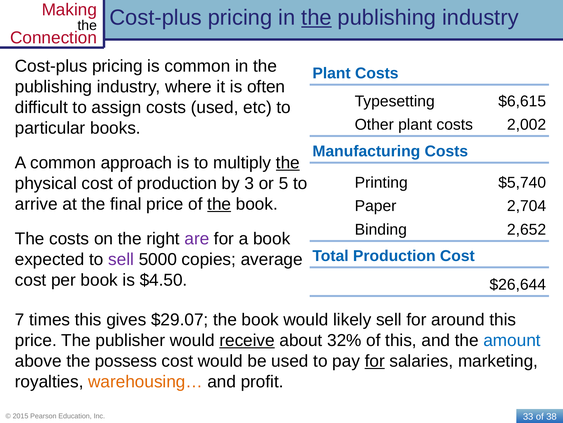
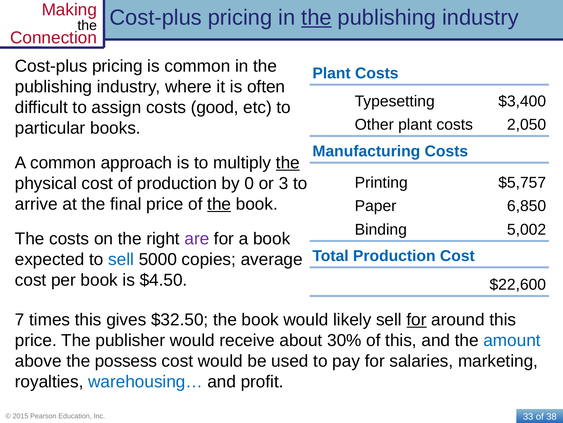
$6,615: $6,615 -> $3,400 (522, 101)
costs used: used -> good (215, 107)
2,002: 2,002 -> 2,050 (527, 125)
$5,740: $5,740 -> $5,757 (522, 182)
3: 3 -> 0 (249, 183)
5: 5 -> 3 (284, 183)
2,704: 2,704 -> 6,850 (527, 206)
2,652: 2,652 -> 5,002 (527, 229)
sell colour: purple -> blue (121, 259)
$26,644: $26,644 -> $22,600 (518, 284)
$29.07: $29.07 -> $32.50 (180, 319)
for underline: none -> present (417, 319)
receive underline: present -> none (247, 340)
32%: 32% -> 30% (344, 340)
for underline: present -> none (375, 361)
warehousing… colour: orange -> blue (145, 381)
